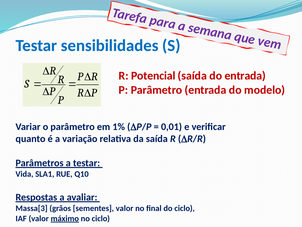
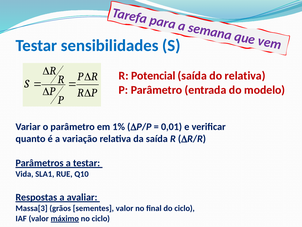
do entrada: entrada -> relativa (245, 76)
